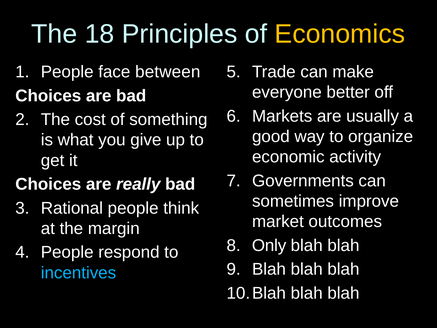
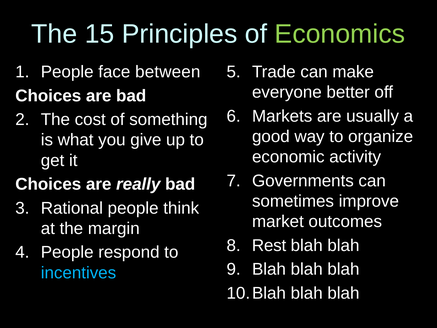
18: 18 -> 15 (100, 34)
Economics colour: yellow -> light green (340, 34)
Only: Only -> Rest (269, 245)
